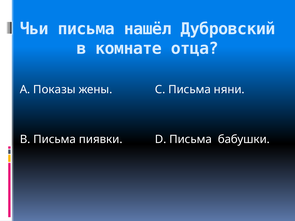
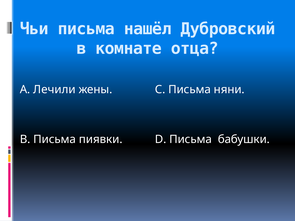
Показы: Показы -> Лечили (54, 90)
